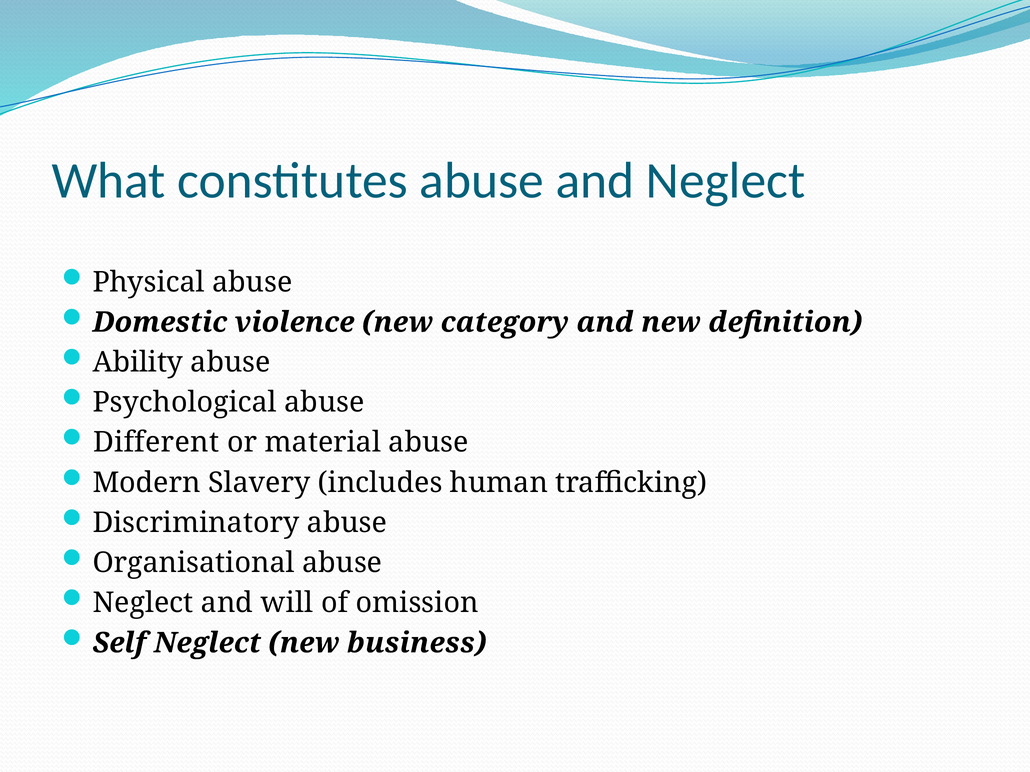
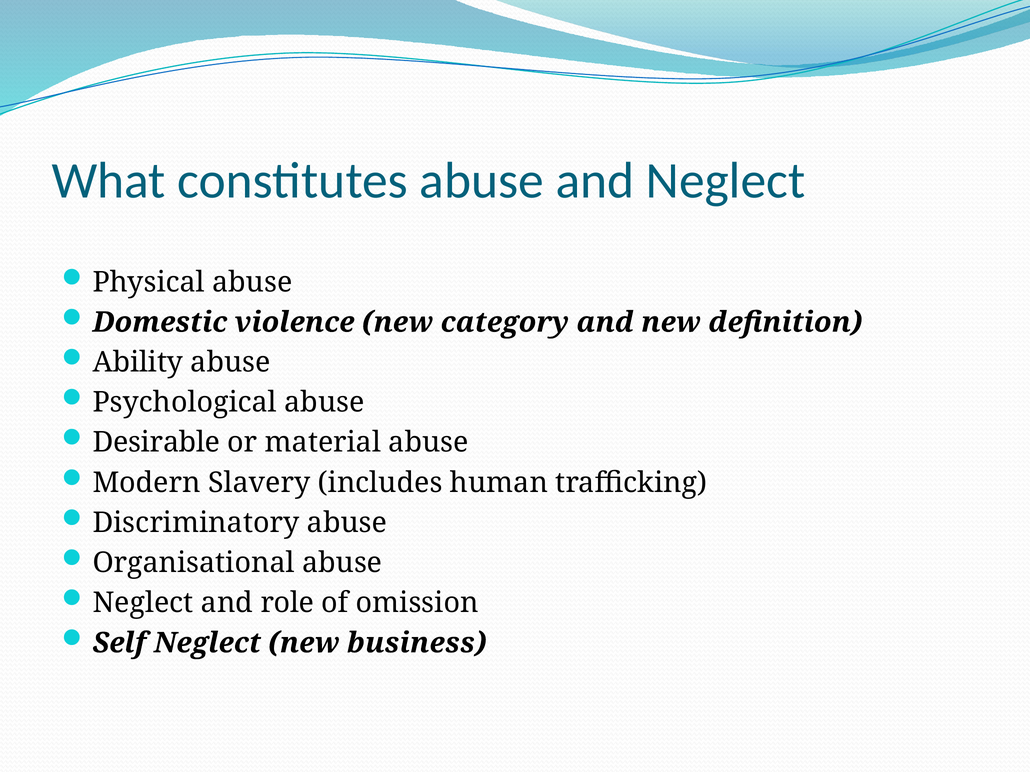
Different: Different -> Desirable (156, 443)
will: will -> role (287, 603)
